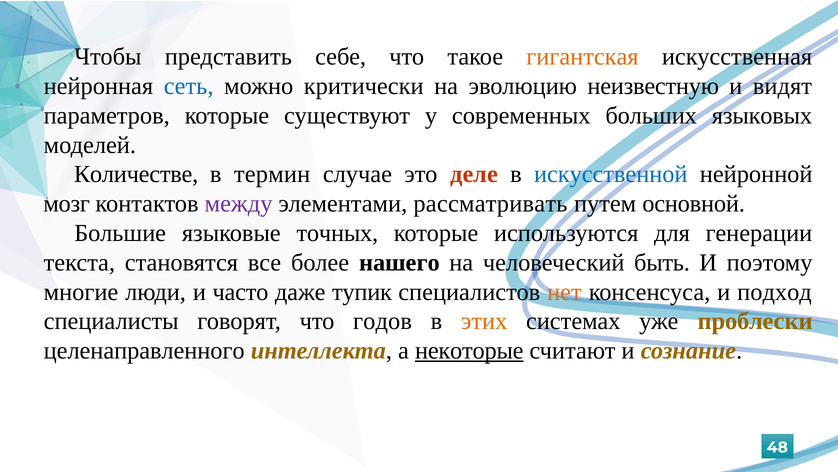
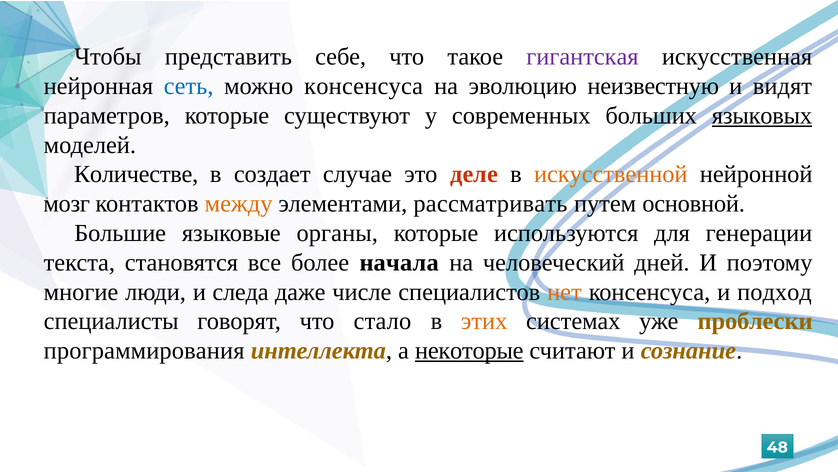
гигантская colour: orange -> purple (582, 57)
можно критически: критически -> консенсуса (364, 86)
языковых underline: none -> present (762, 115)
термин: термин -> создает (272, 174)
искусственной colour: blue -> orange (611, 174)
между colour: purple -> orange (239, 204)
точных: точных -> органы (337, 233)
нашего: нашего -> начала (399, 262)
быть: быть -> дней (662, 262)
часто: часто -> следа (241, 292)
тупик: тупик -> числе (362, 292)
годов: годов -> стало (382, 321)
целенаправленного: целенаправленного -> программирования (144, 350)
